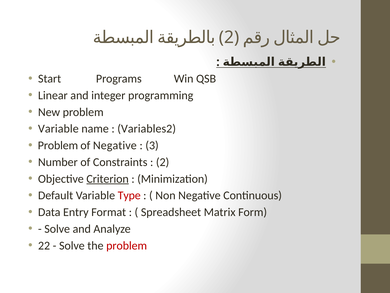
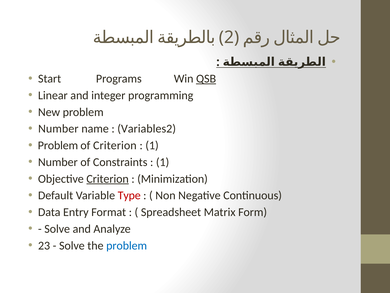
QSB underline: none -> present (206, 79)
Variable: Variable -> Number (58, 129)
of Negative: Negative -> Criterion (115, 145)
3: 3 -> 1 (152, 145)
2: 2 -> 1 (163, 162)
22: 22 -> 23 (44, 245)
problem colour: red -> blue (127, 245)
